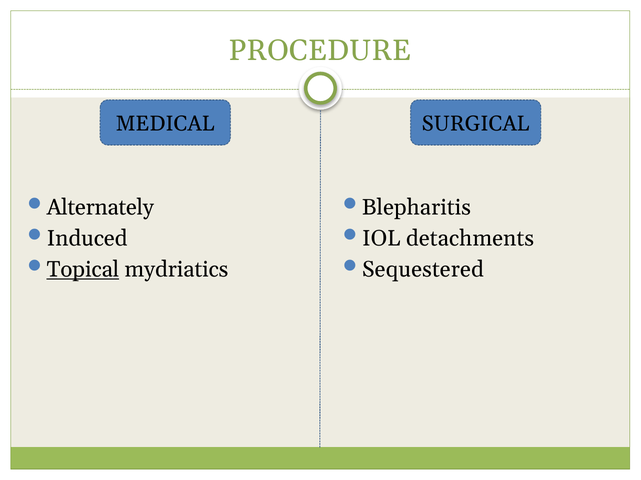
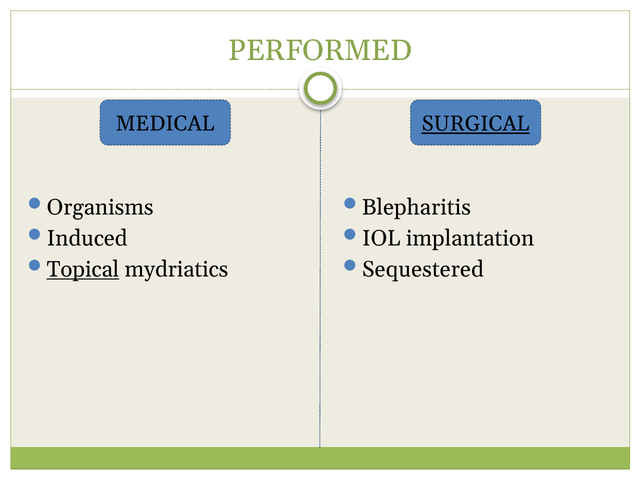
PROCEDURE: PROCEDURE -> PERFORMED (320, 50)
SURGICAL underline: none -> present (476, 124)
Alternately: Alternately -> Organisms (100, 208)
detachments: detachments -> implantation (470, 239)
